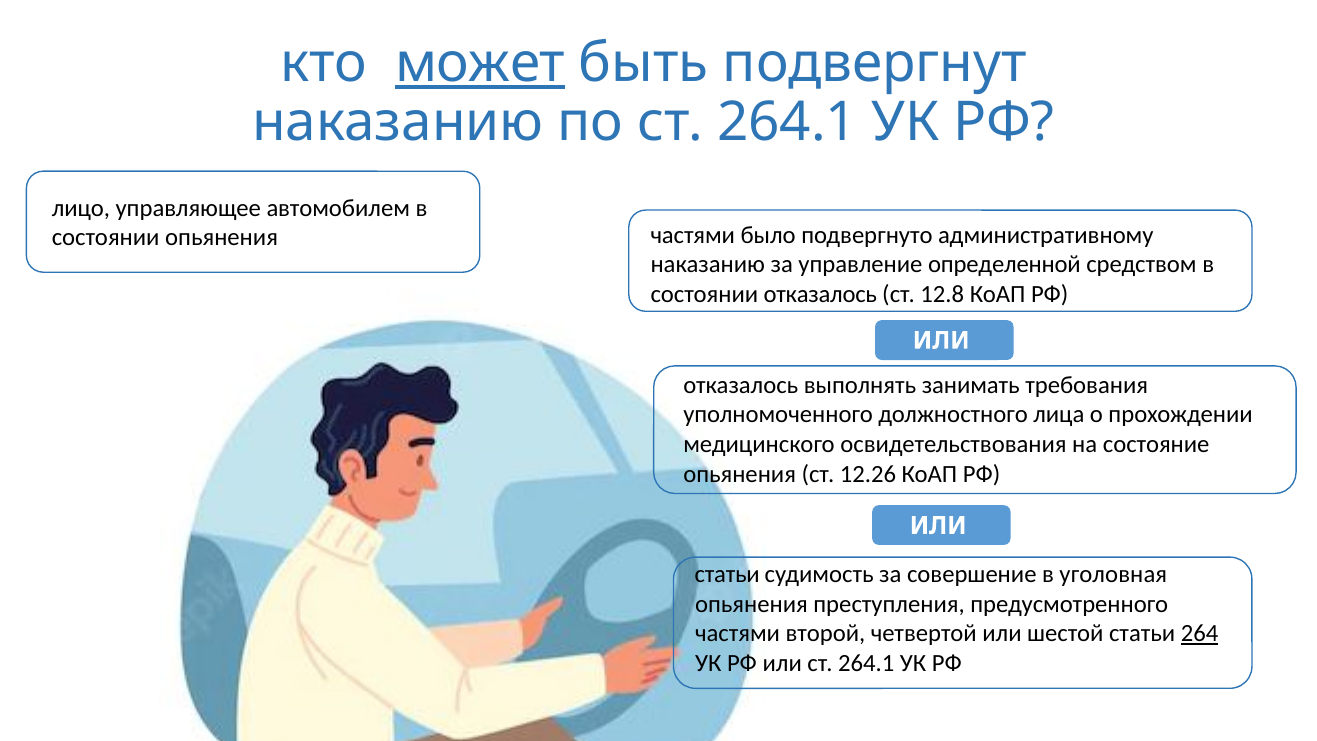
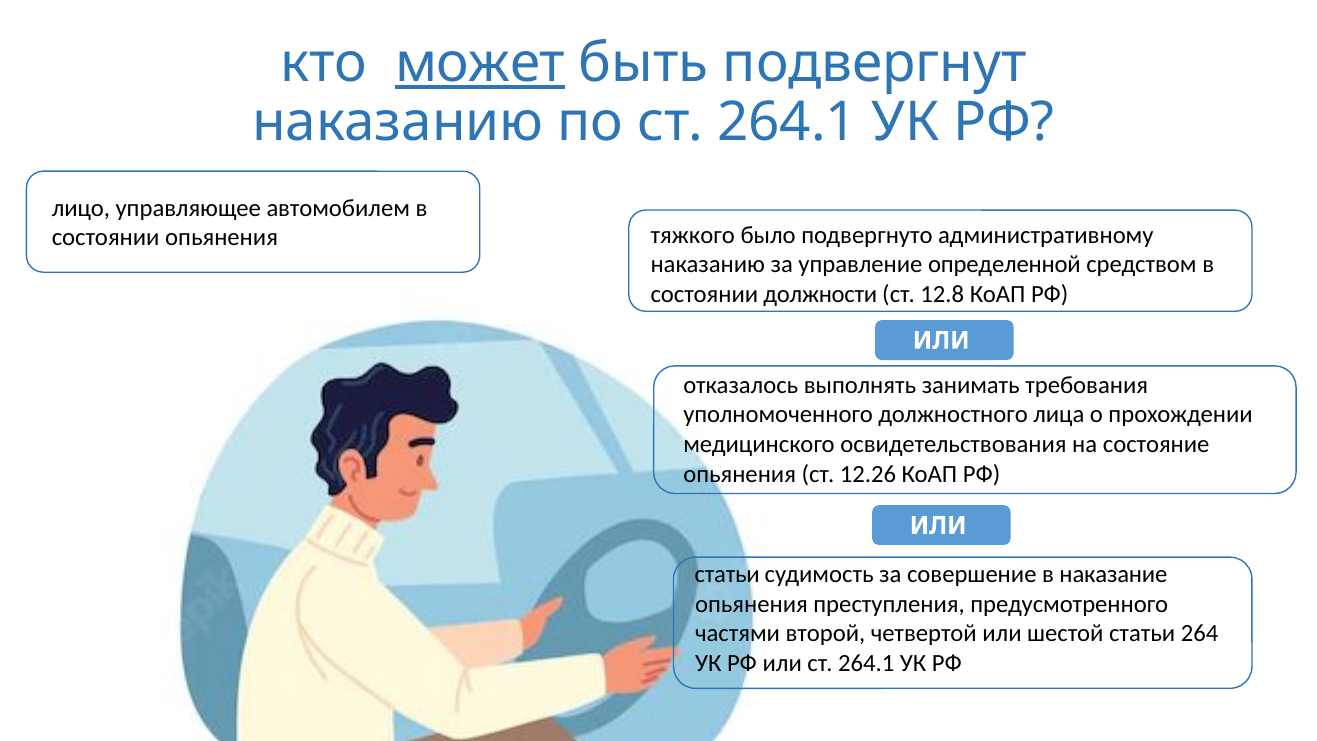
опьянения частями: частями -> тяжкого (693, 235)
состоянии отказалось: отказалось -> должности (820, 294)
уголовная: уголовная -> наказание (1113, 574)
264 underline: present -> none (1200, 633)
